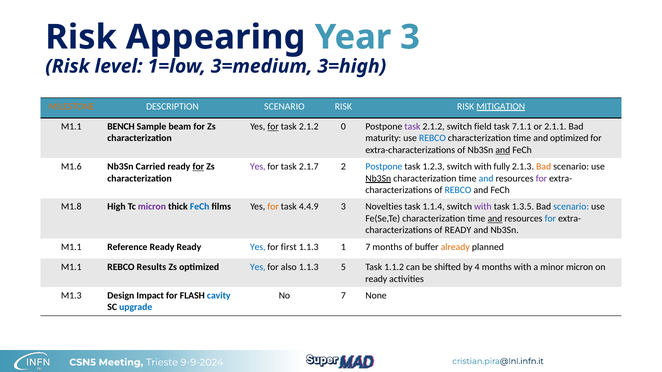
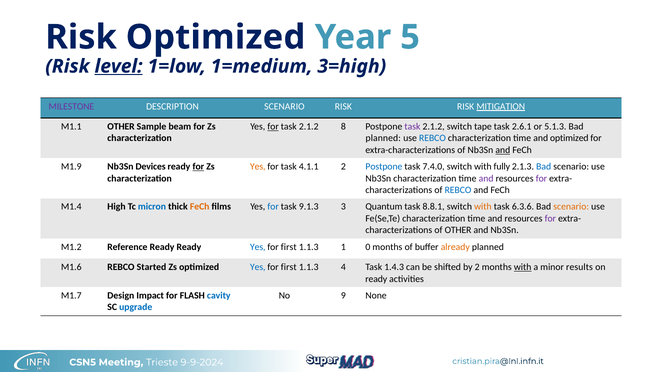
Risk Appearing: Appearing -> Optimized (216, 37)
Year 3: 3 -> 5 (410, 37)
level underline: none -> present (119, 66)
3=medium: 3=medium -> 1=medium (262, 66)
MILESTONE colour: orange -> purple (71, 106)
M1.1 BENCH: BENCH -> OTHER (121, 127)
0: 0 -> 8 (343, 127)
field: field -> tape (483, 127)
7.1.1: 7.1.1 -> 2.6.1 (522, 127)
2.1.1: 2.1.1 -> 5.1.3 (555, 127)
maturity: maturity -> planned (383, 138)
M1.6: M1.6 -> M1.9 (71, 167)
Carried: Carried -> Devices (151, 167)
Yes colour: purple -> orange (258, 167)
2.1.7: 2.1.7 -> 4.1.1 (309, 167)
1.2.3: 1.2.3 -> 7.4.0 (434, 167)
Bad colour: orange -> blue (544, 167)
Nb3Sn underline: present -> none (378, 179)
and colour: blue -> purple (486, 179)
M1.8: M1.8 -> M1.4 (71, 207)
micron colour: purple -> blue (152, 207)
FeCh colour: blue -> orange (200, 207)
for colour: orange -> blue (273, 207)
4.4.9: 4.4.9 -> 9.1.3 (309, 207)
Novelties: Novelties -> Quantum (384, 207)
1.1.4: 1.1.4 -> 8.8.1 (434, 207)
with colour: purple -> orange (483, 207)
1.3.5: 1.3.5 -> 6.3.6 (523, 207)
scenario colour: blue -> orange (571, 207)
and underline: present -> none (495, 219)
for colour: blue -> purple (550, 219)
of READY: READY -> OTHER (458, 231)
M1.1: M1.1 -> M1.2 (71, 247)
1 7: 7 -> 0 (368, 247)
M1.1: M1.1 -> M1.6 (71, 267)
Results: Results -> Started (152, 267)
also: also -> first (289, 267)
5: 5 -> 4 (343, 267)
1.1.2: 1.1.2 -> 1.4.3 (394, 267)
by 4: 4 -> 2 (477, 267)
with underline: none -> present (523, 267)
minor micron: micron -> results (579, 267)
M1.3: M1.3 -> M1.7 (71, 296)
No 7: 7 -> 9 (343, 296)
